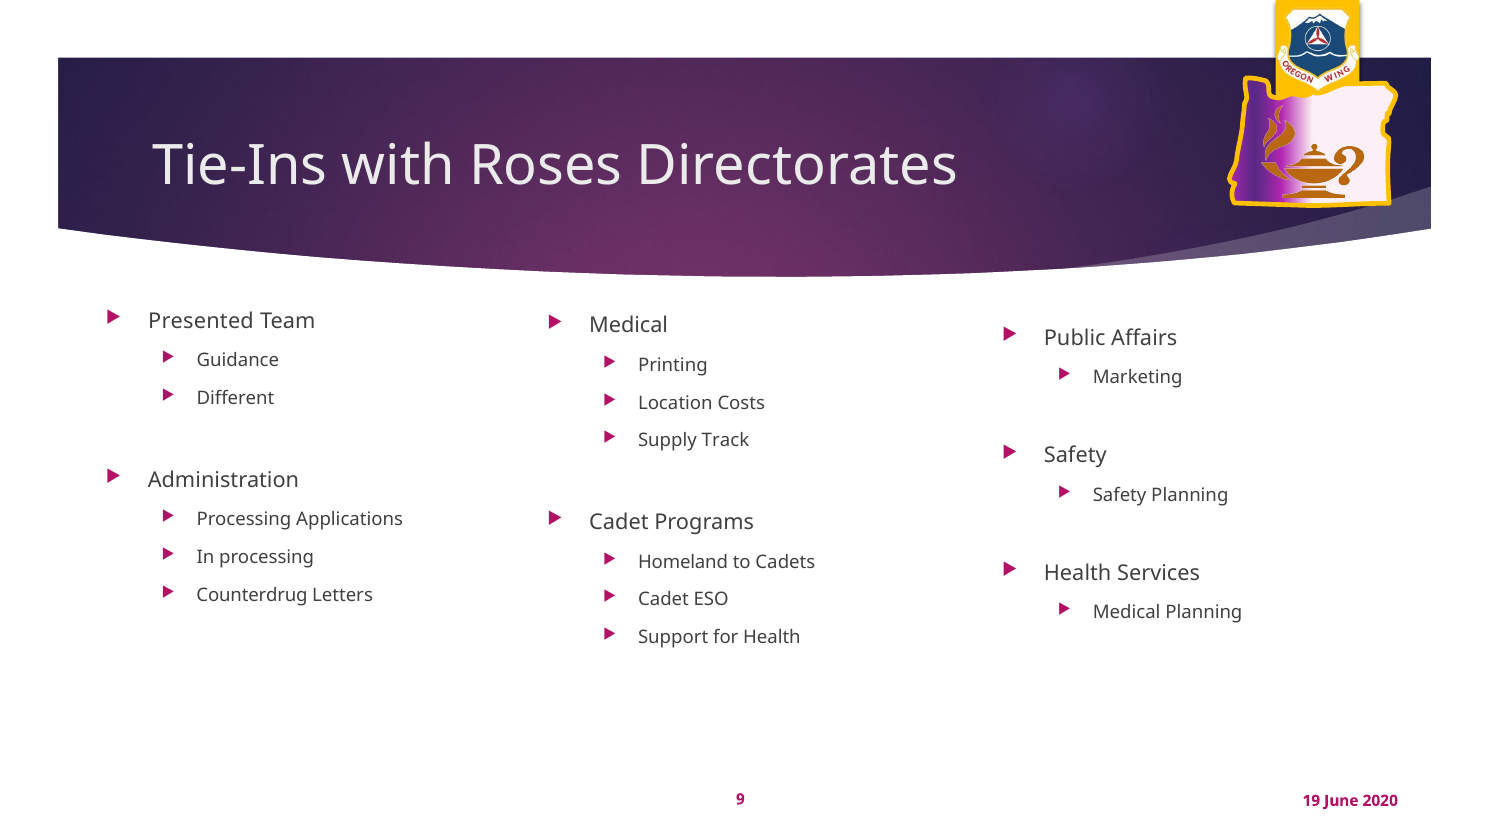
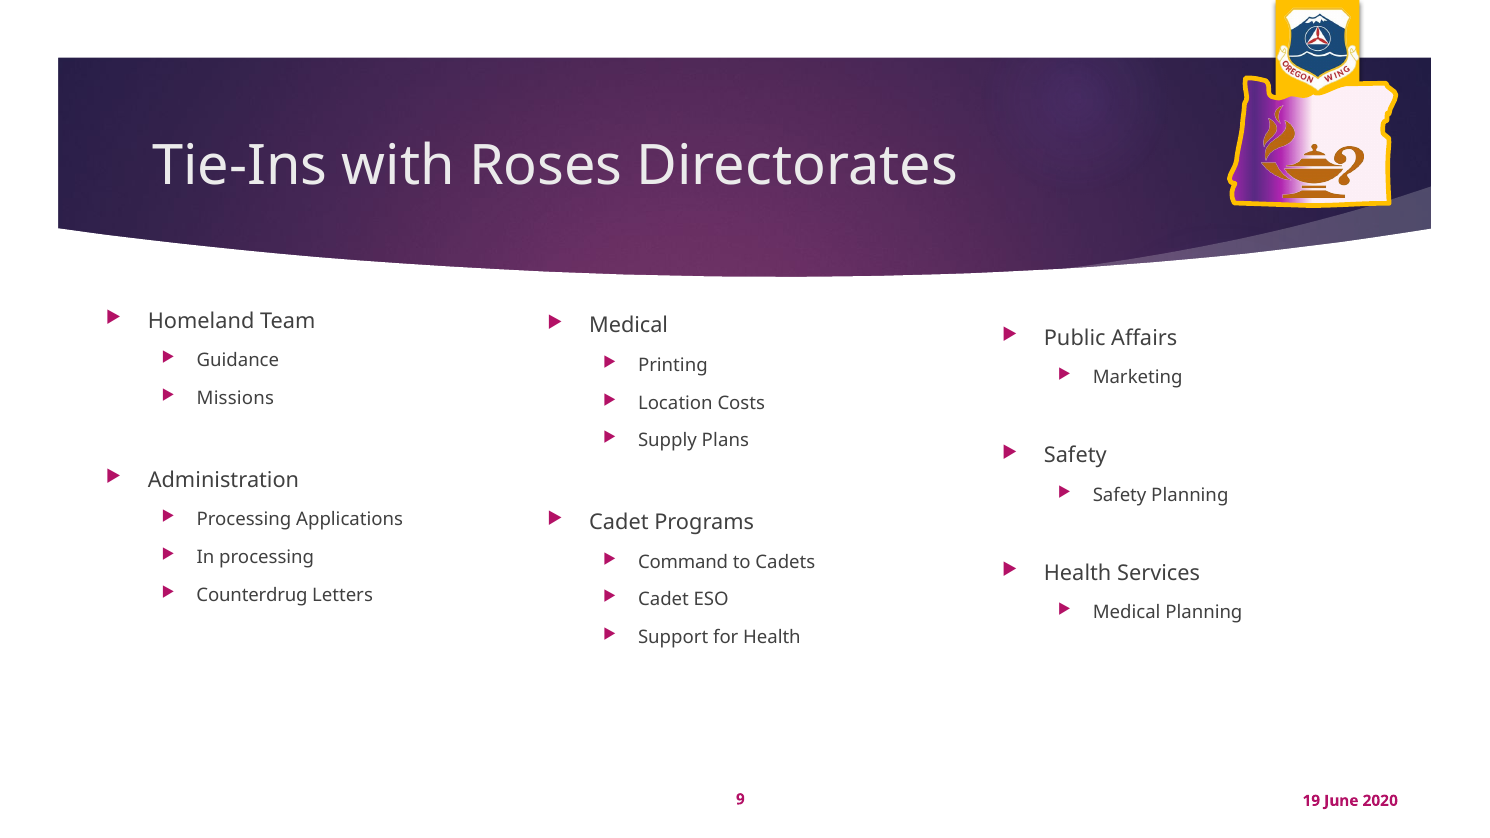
Presented: Presented -> Homeland (201, 321)
Different: Different -> Missions (235, 398)
Track: Track -> Plans (725, 441)
Homeland: Homeland -> Command (683, 562)
